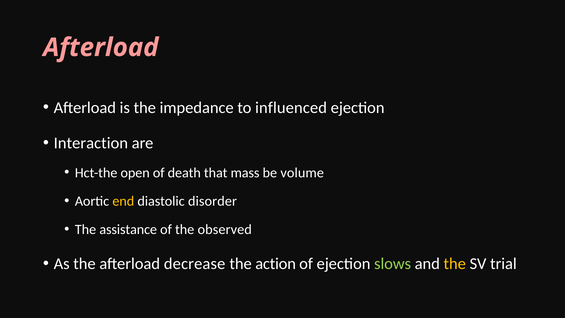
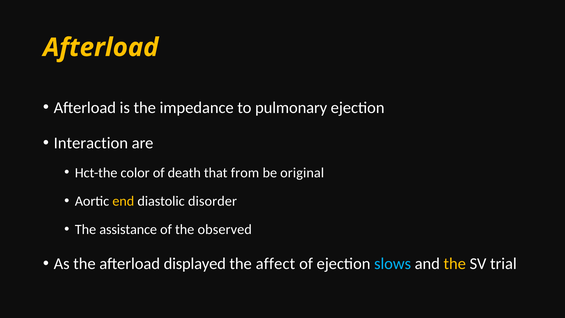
Afterload colour: pink -> yellow (101, 47)
influenced: influenced -> pulmonary (291, 108)
open: open -> color (135, 173)
mass: mass -> from (245, 173)
volume: volume -> original (302, 173)
decrease: decrease -> displayed (195, 264)
action: action -> affect (275, 264)
slows colour: light green -> light blue (393, 264)
